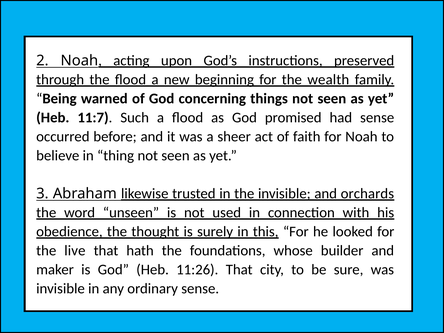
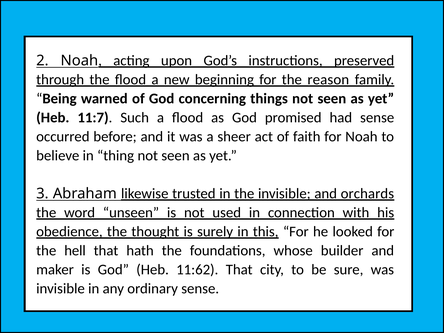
wealth: wealth -> reason (328, 80)
live: live -> hell (75, 251)
11:26: 11:26 -> 11:62 (197, 270)
